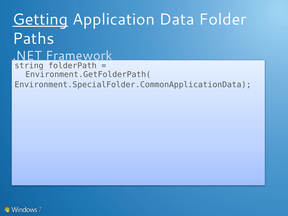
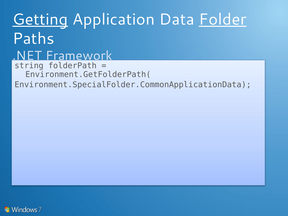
Folder underline: none -> present (223, 19)
